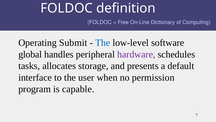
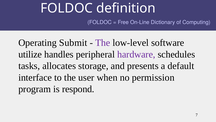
The colour: blue -> purple (103, 43)
global: global -> utilize (30, 54)
capable: capable -> respond (78, 89)
